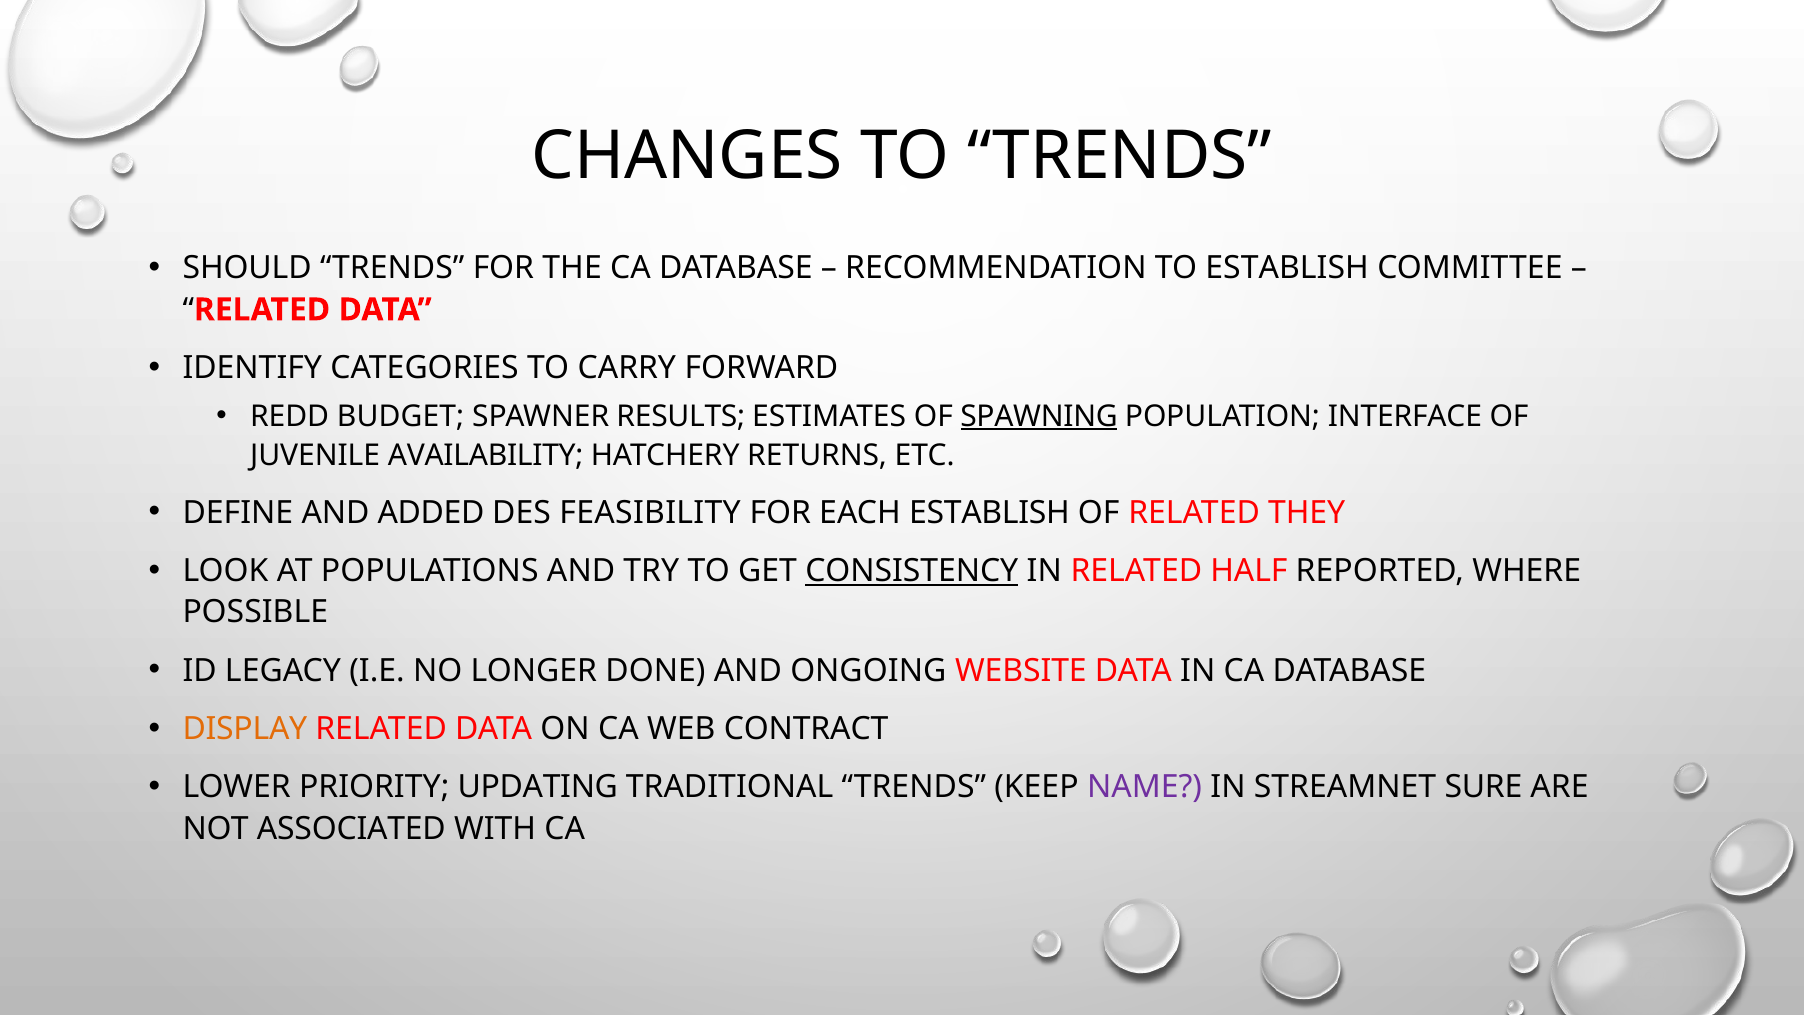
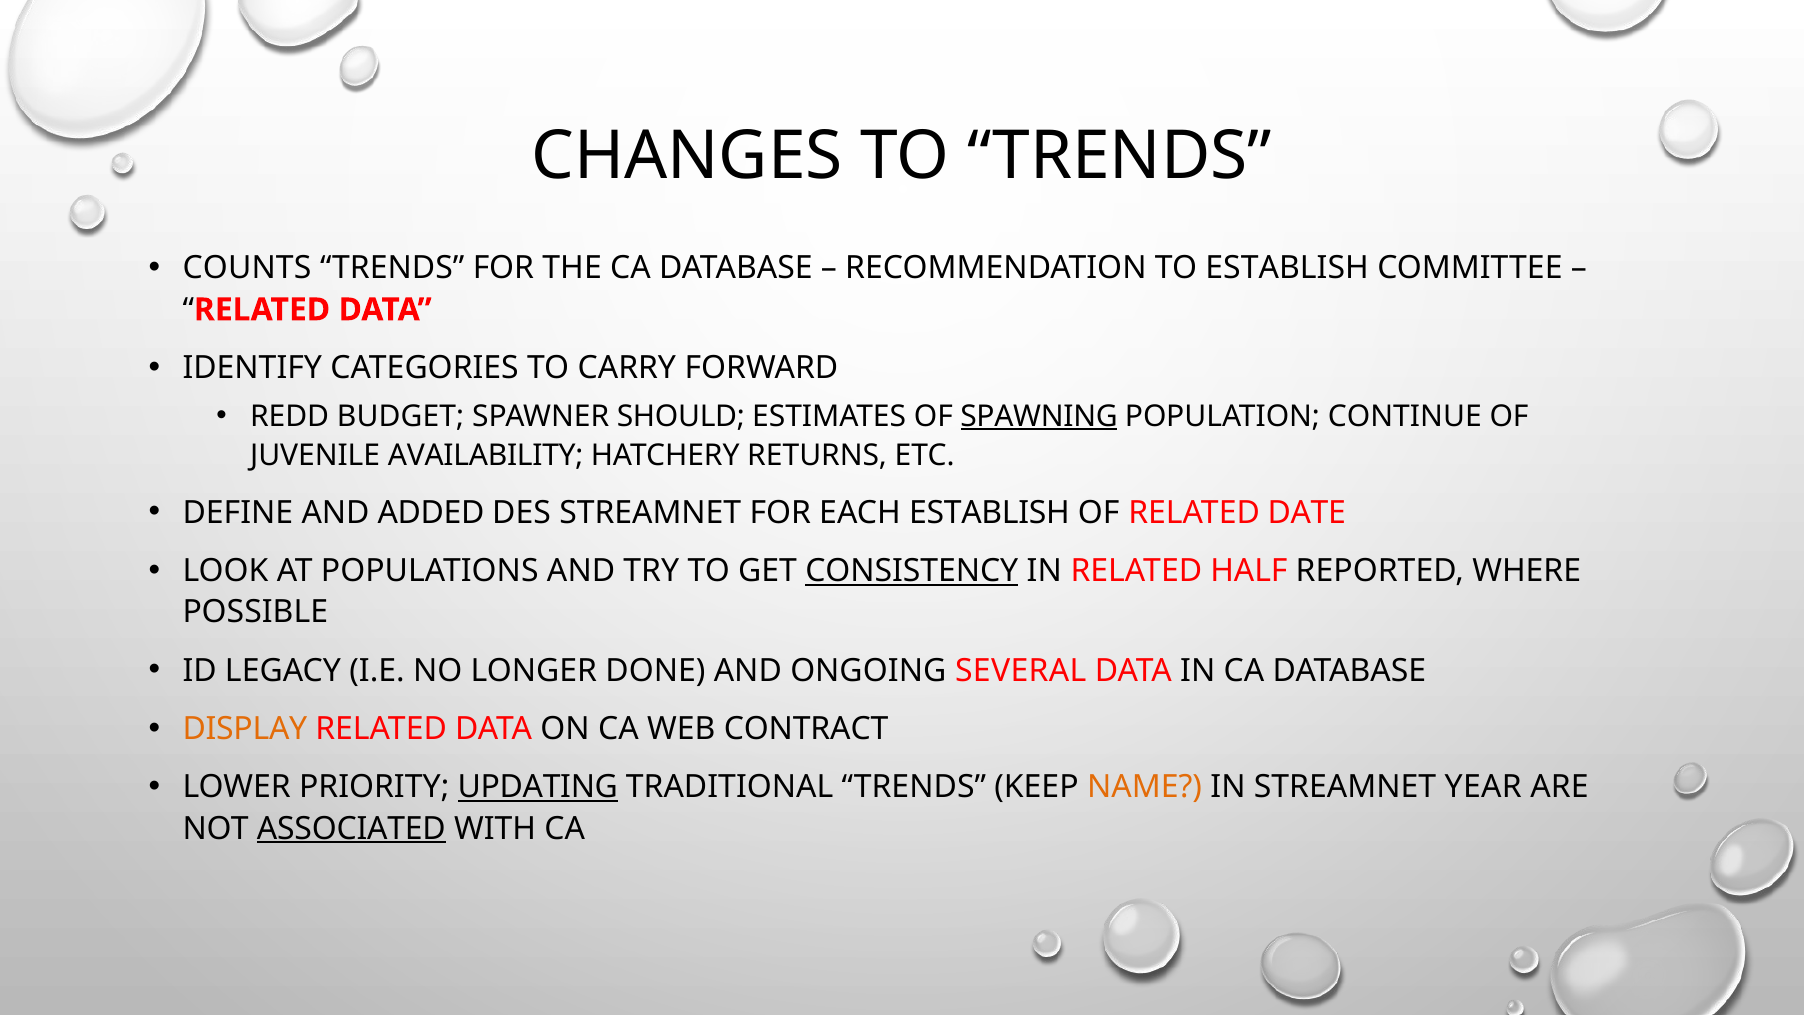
SHOULD: SHOULD -> COUNTS (247, 268)
RESULTS: RESULTS -> SHOULD (681, 416)
INTERFACE: INTERFACE -> CONTINUE (1405, 416)
DES FEASIBILITY: FEASIBILITY -> STREAMNET (650, 513)
THEY: THEY -> DATE (1307, 513)
WEBSITE: WEBSITE -> SEVERAL (1021, 670)
UPDATING underline: none -> present (538, 787)
NAME colour: purple -> orange (1145, 787)
SURE: SURE -> YEAR (1483, 787)
ASSOCIATED underline: none -> present (351, 828)
